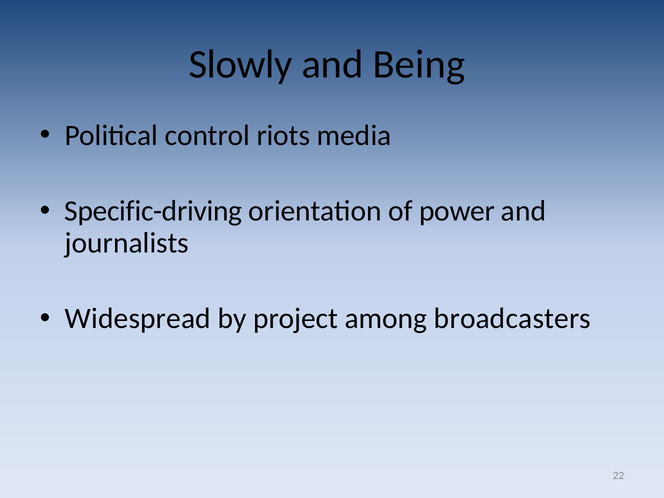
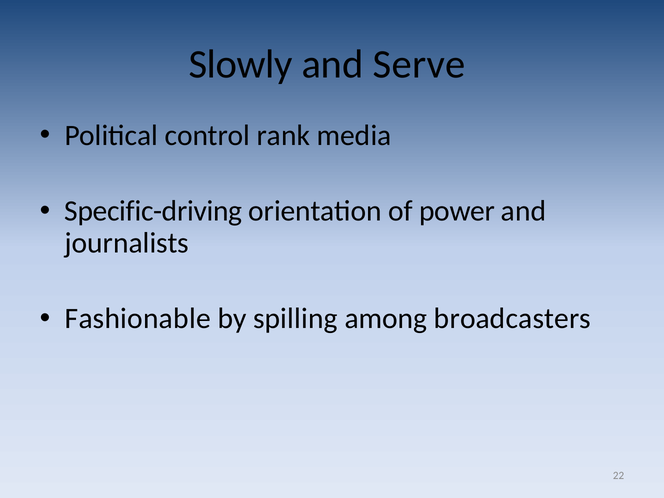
Being: Being -> Serve (419, 64)
riots: riots -> rank (283, 135)
Widespread: Widespread -> Fashionable (138, 318)
project: project -> spilling (295, 318)
